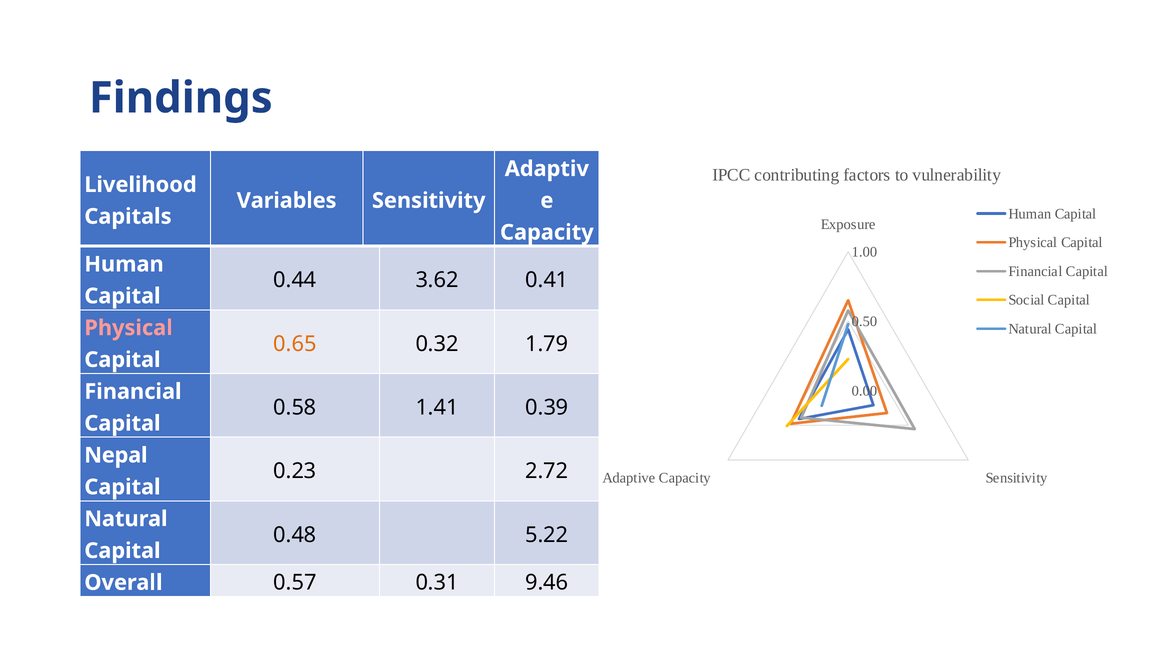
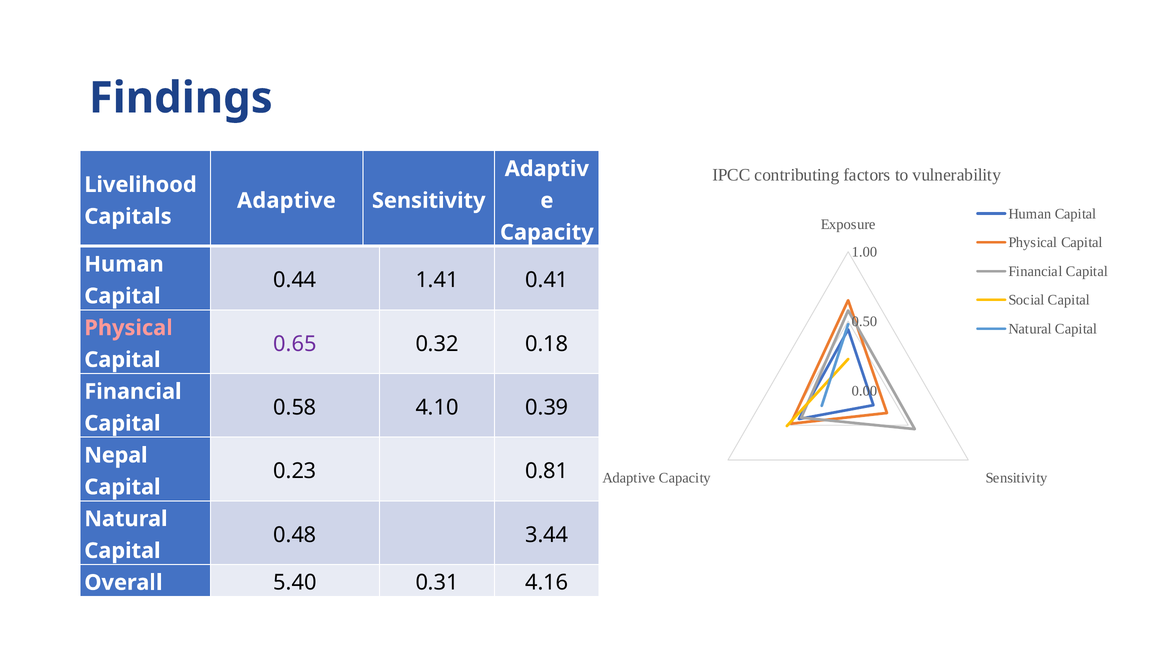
Variables: Variables -> Adaptive (286, 200)
3.62: 3.62 -> 1.41 (437, 280)
0.65 colour: orange -> purple (295, 343)
1.79: 1.79 -> 0.18 (547, 343)
1.41: 1.41 -> 4.10 (437, 407)
2.72: 2.72 -> 0.81 (547, 471)
5.22: 5.22 -> 3.44 (547, 534)
0.57: 0.57 -> 5.40 (295, 582)
9.46: 9.46 -> 4.16 (547, 582)
